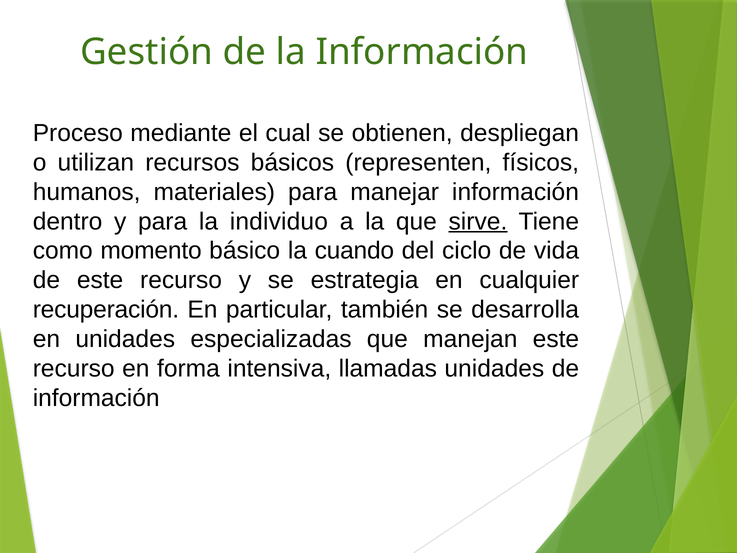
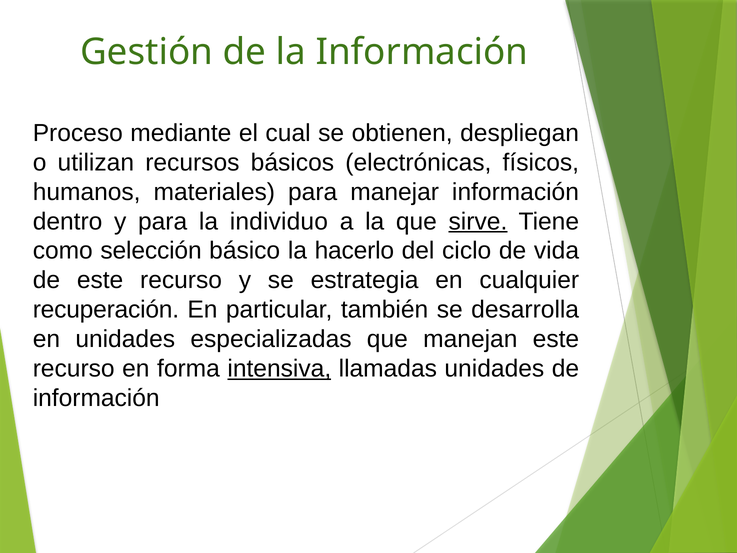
representen: representen -> electrónicas (418, 162)
momento: momento -> selección (151, 251)
cuando: cuando -> hacerlo (354, 251)
intensiva underline: none -> present (279, 369)
